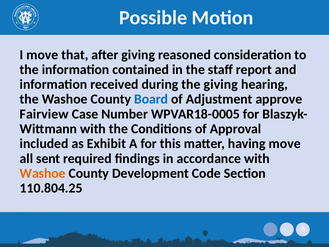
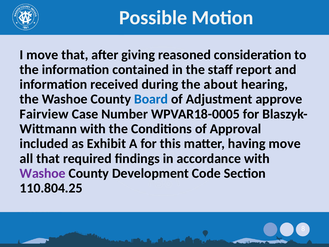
the giving: giving -> about (221, 84)
all sent: sent -> that (48, 158)
Washoe colour: orange -> purple (43, 173)
